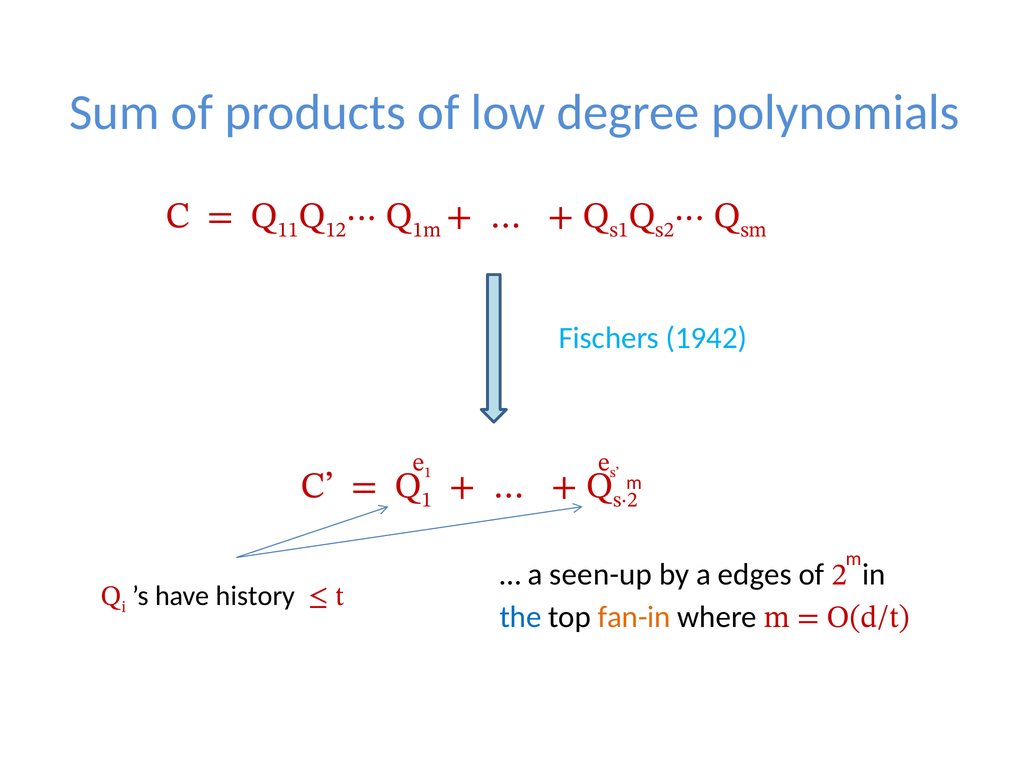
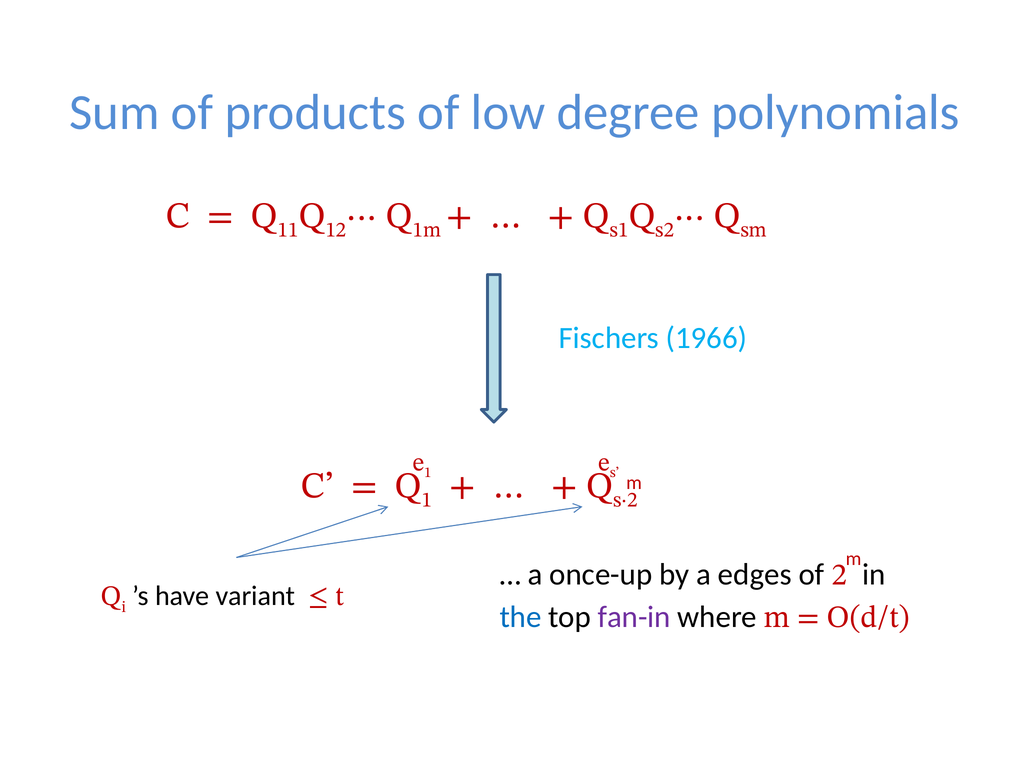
1942: 1942 -> 1966 (706, 338)
seen-up: seen-up -> once-up (601, 574)
history: history -> variant (256, 596)
fan-in colour: orange -> purple (634, 617)
